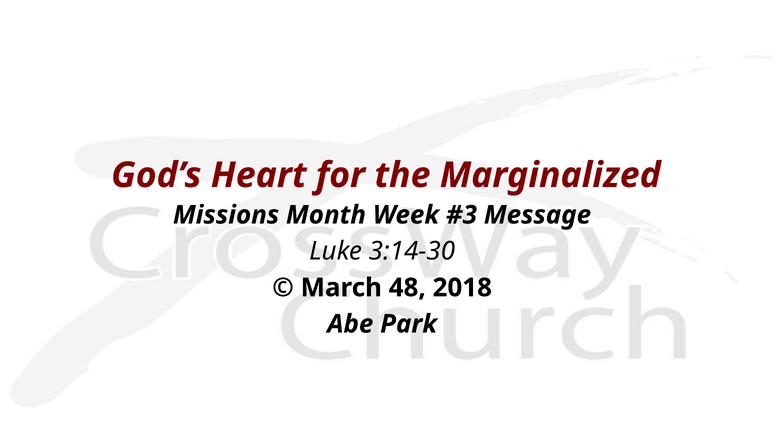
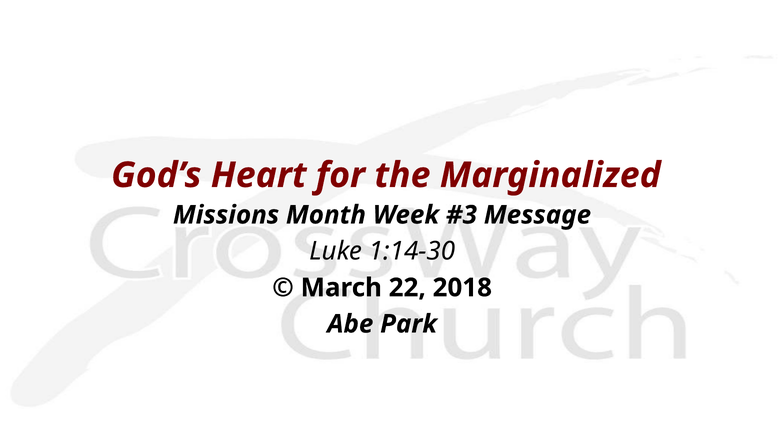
3:14-30: 3:14-30 -> 1:14-30 (412, 251)
48: 48 -> 22 (407, 288)
